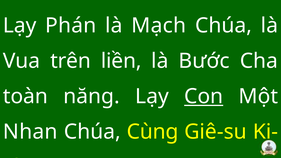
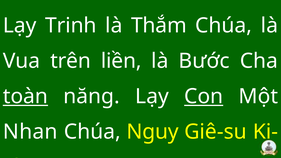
Phán: Phán -> Trinh (71, 26)
Mạch: Mạch -> Thắm (159, 26)
toàn underline: none -> present (25, 96)
Cùng: Cùng -> Nguy (153, 132)
